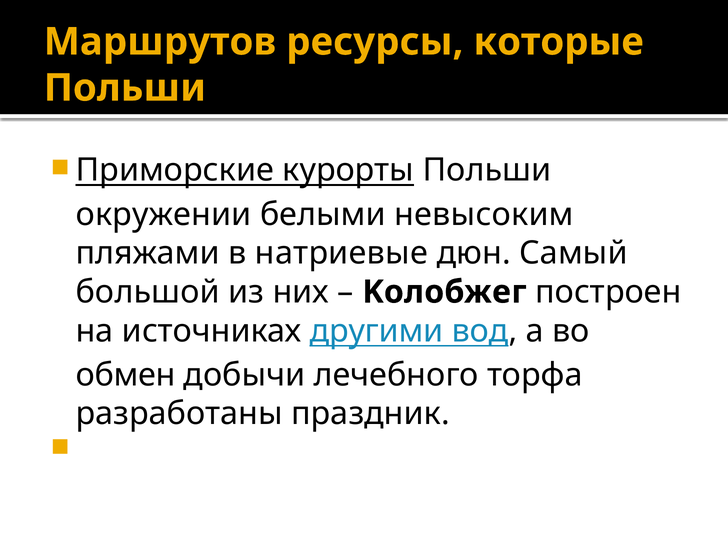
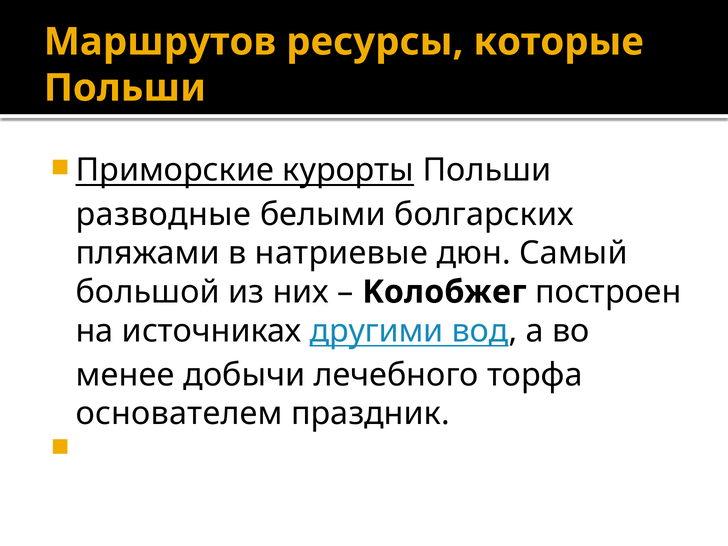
окружении: окружении -> разводные (163, 214)
невысоким: невысоким -> болгарских (484, 214)
обмен: обмен -> менее (125, 375)
разработаны: разработаны -> основателем (179, 414)
